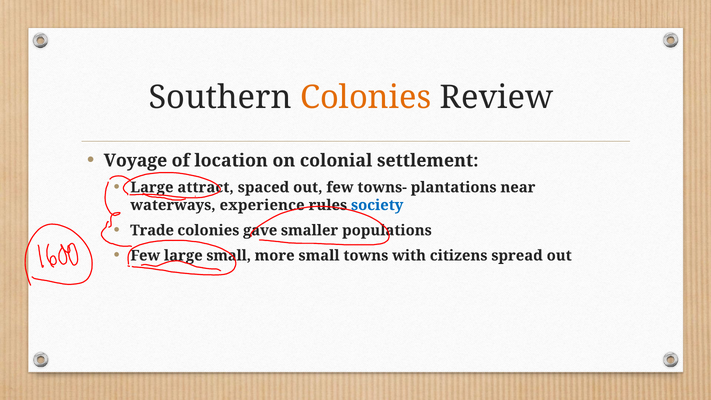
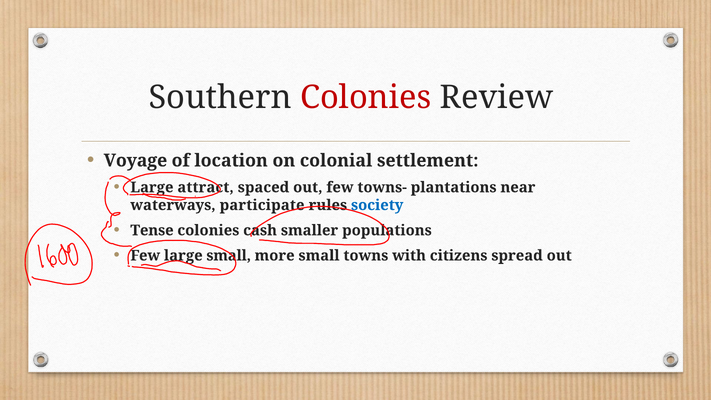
Colonies colour: orange -> red (366, 98)
experience: experience -> participate (262, 205)
Trade: Trade -> Tense (152, 230)
gave: gave -> cash (260, 230)
